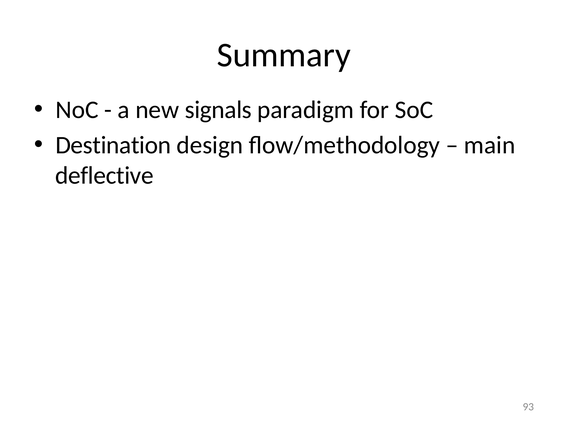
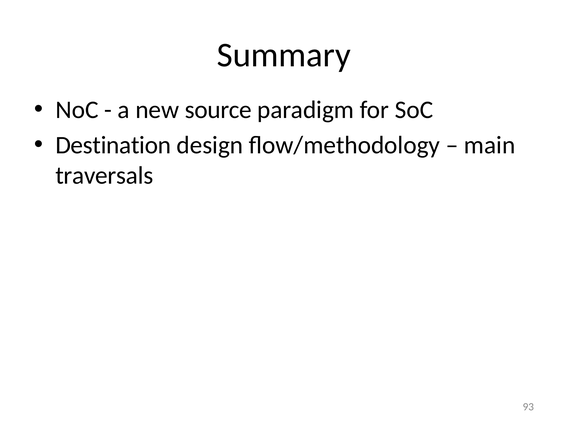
signals: signals -> source (218, 110)
deflective: deflective -> traversals (104, 175)
